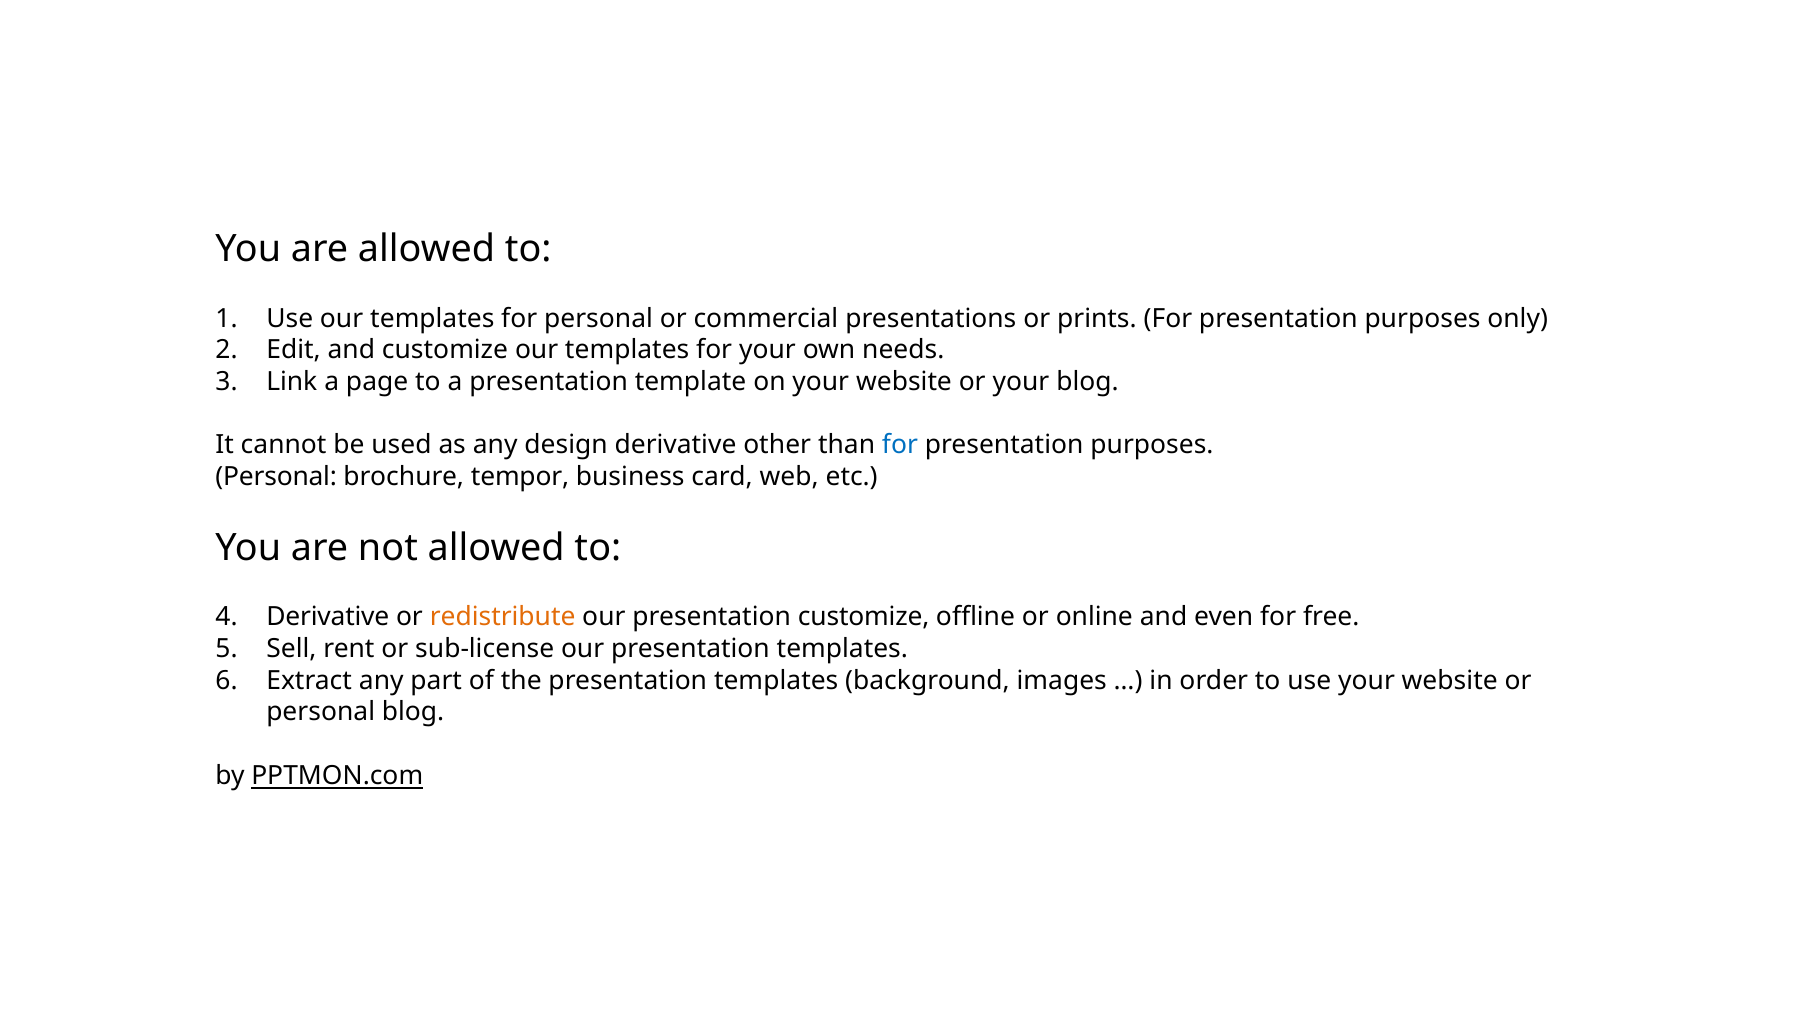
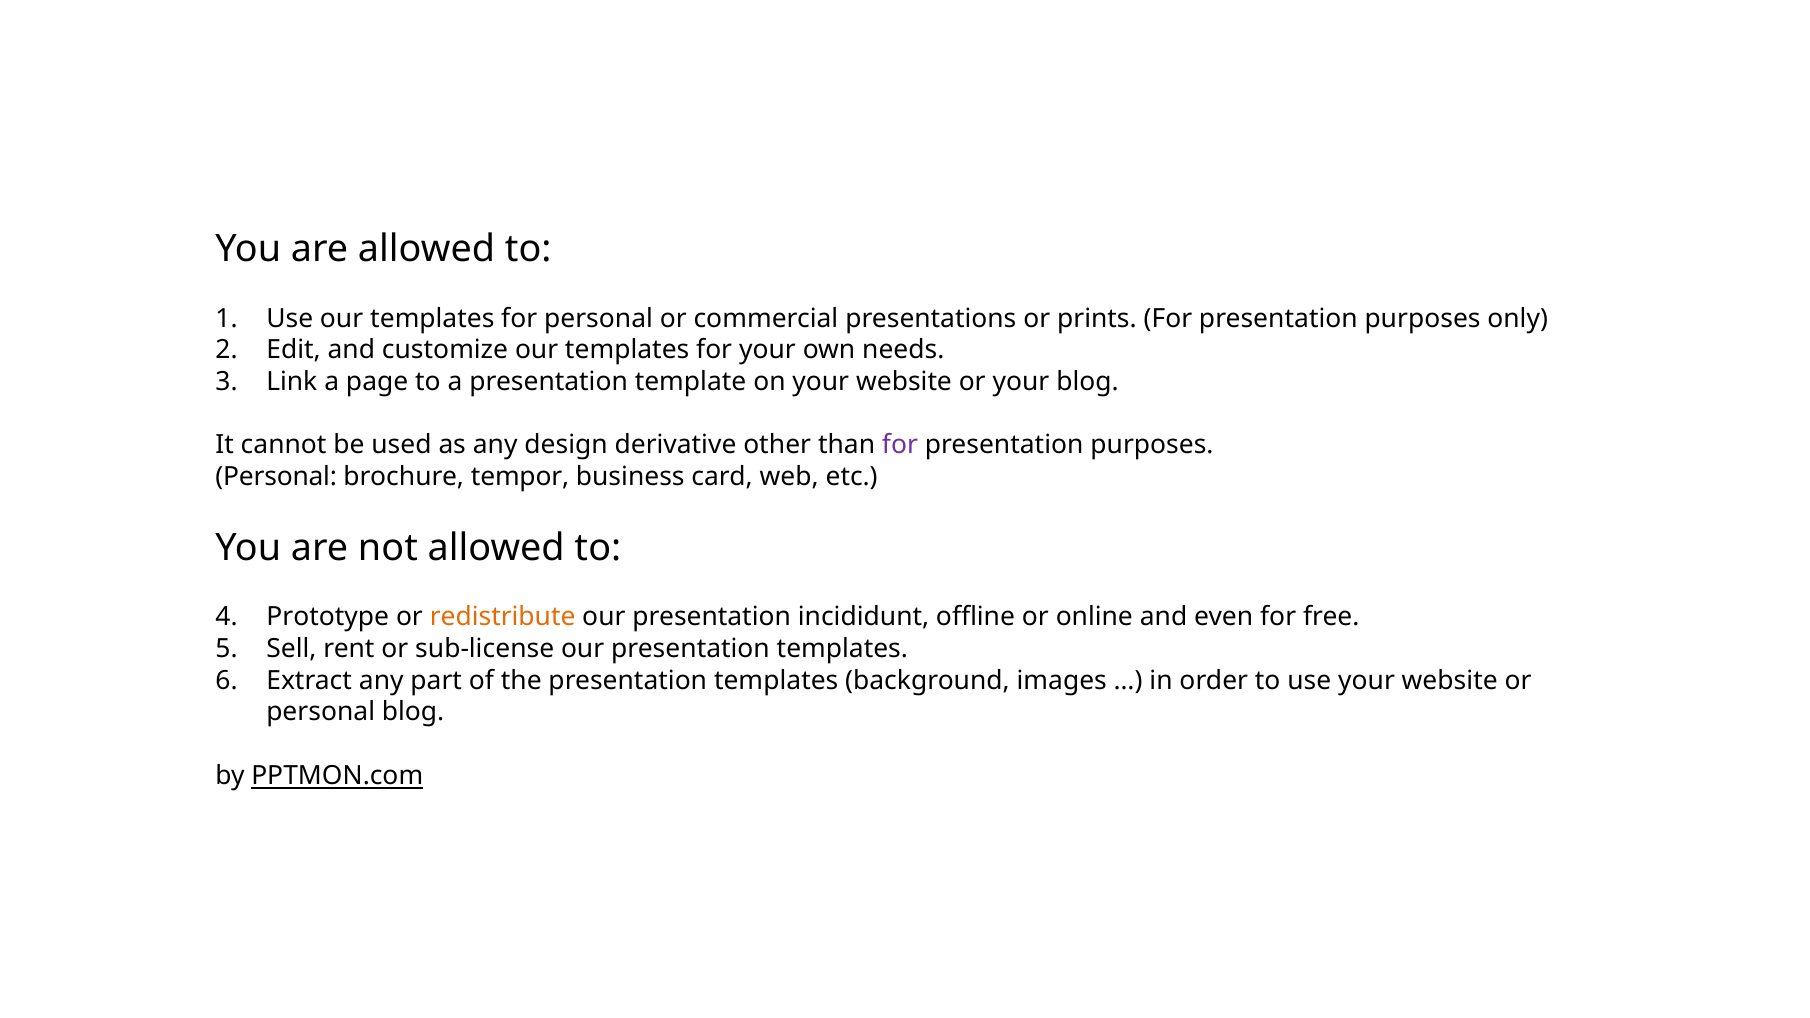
for colour: blue -> purple (900, 445)
Derivative: Derivative -> Prototype (328, 617)
presentation customize: customize -> incididunt (864, 617)
